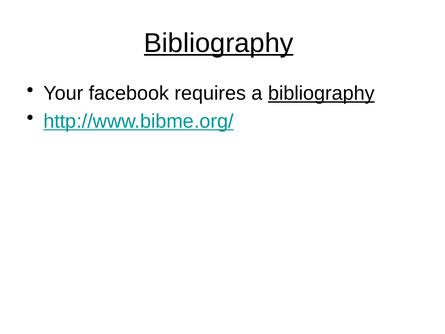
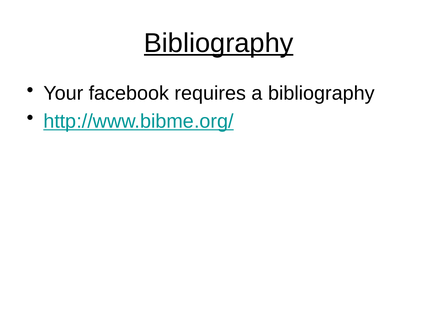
bibliography underline: present -> none (321, 93)
